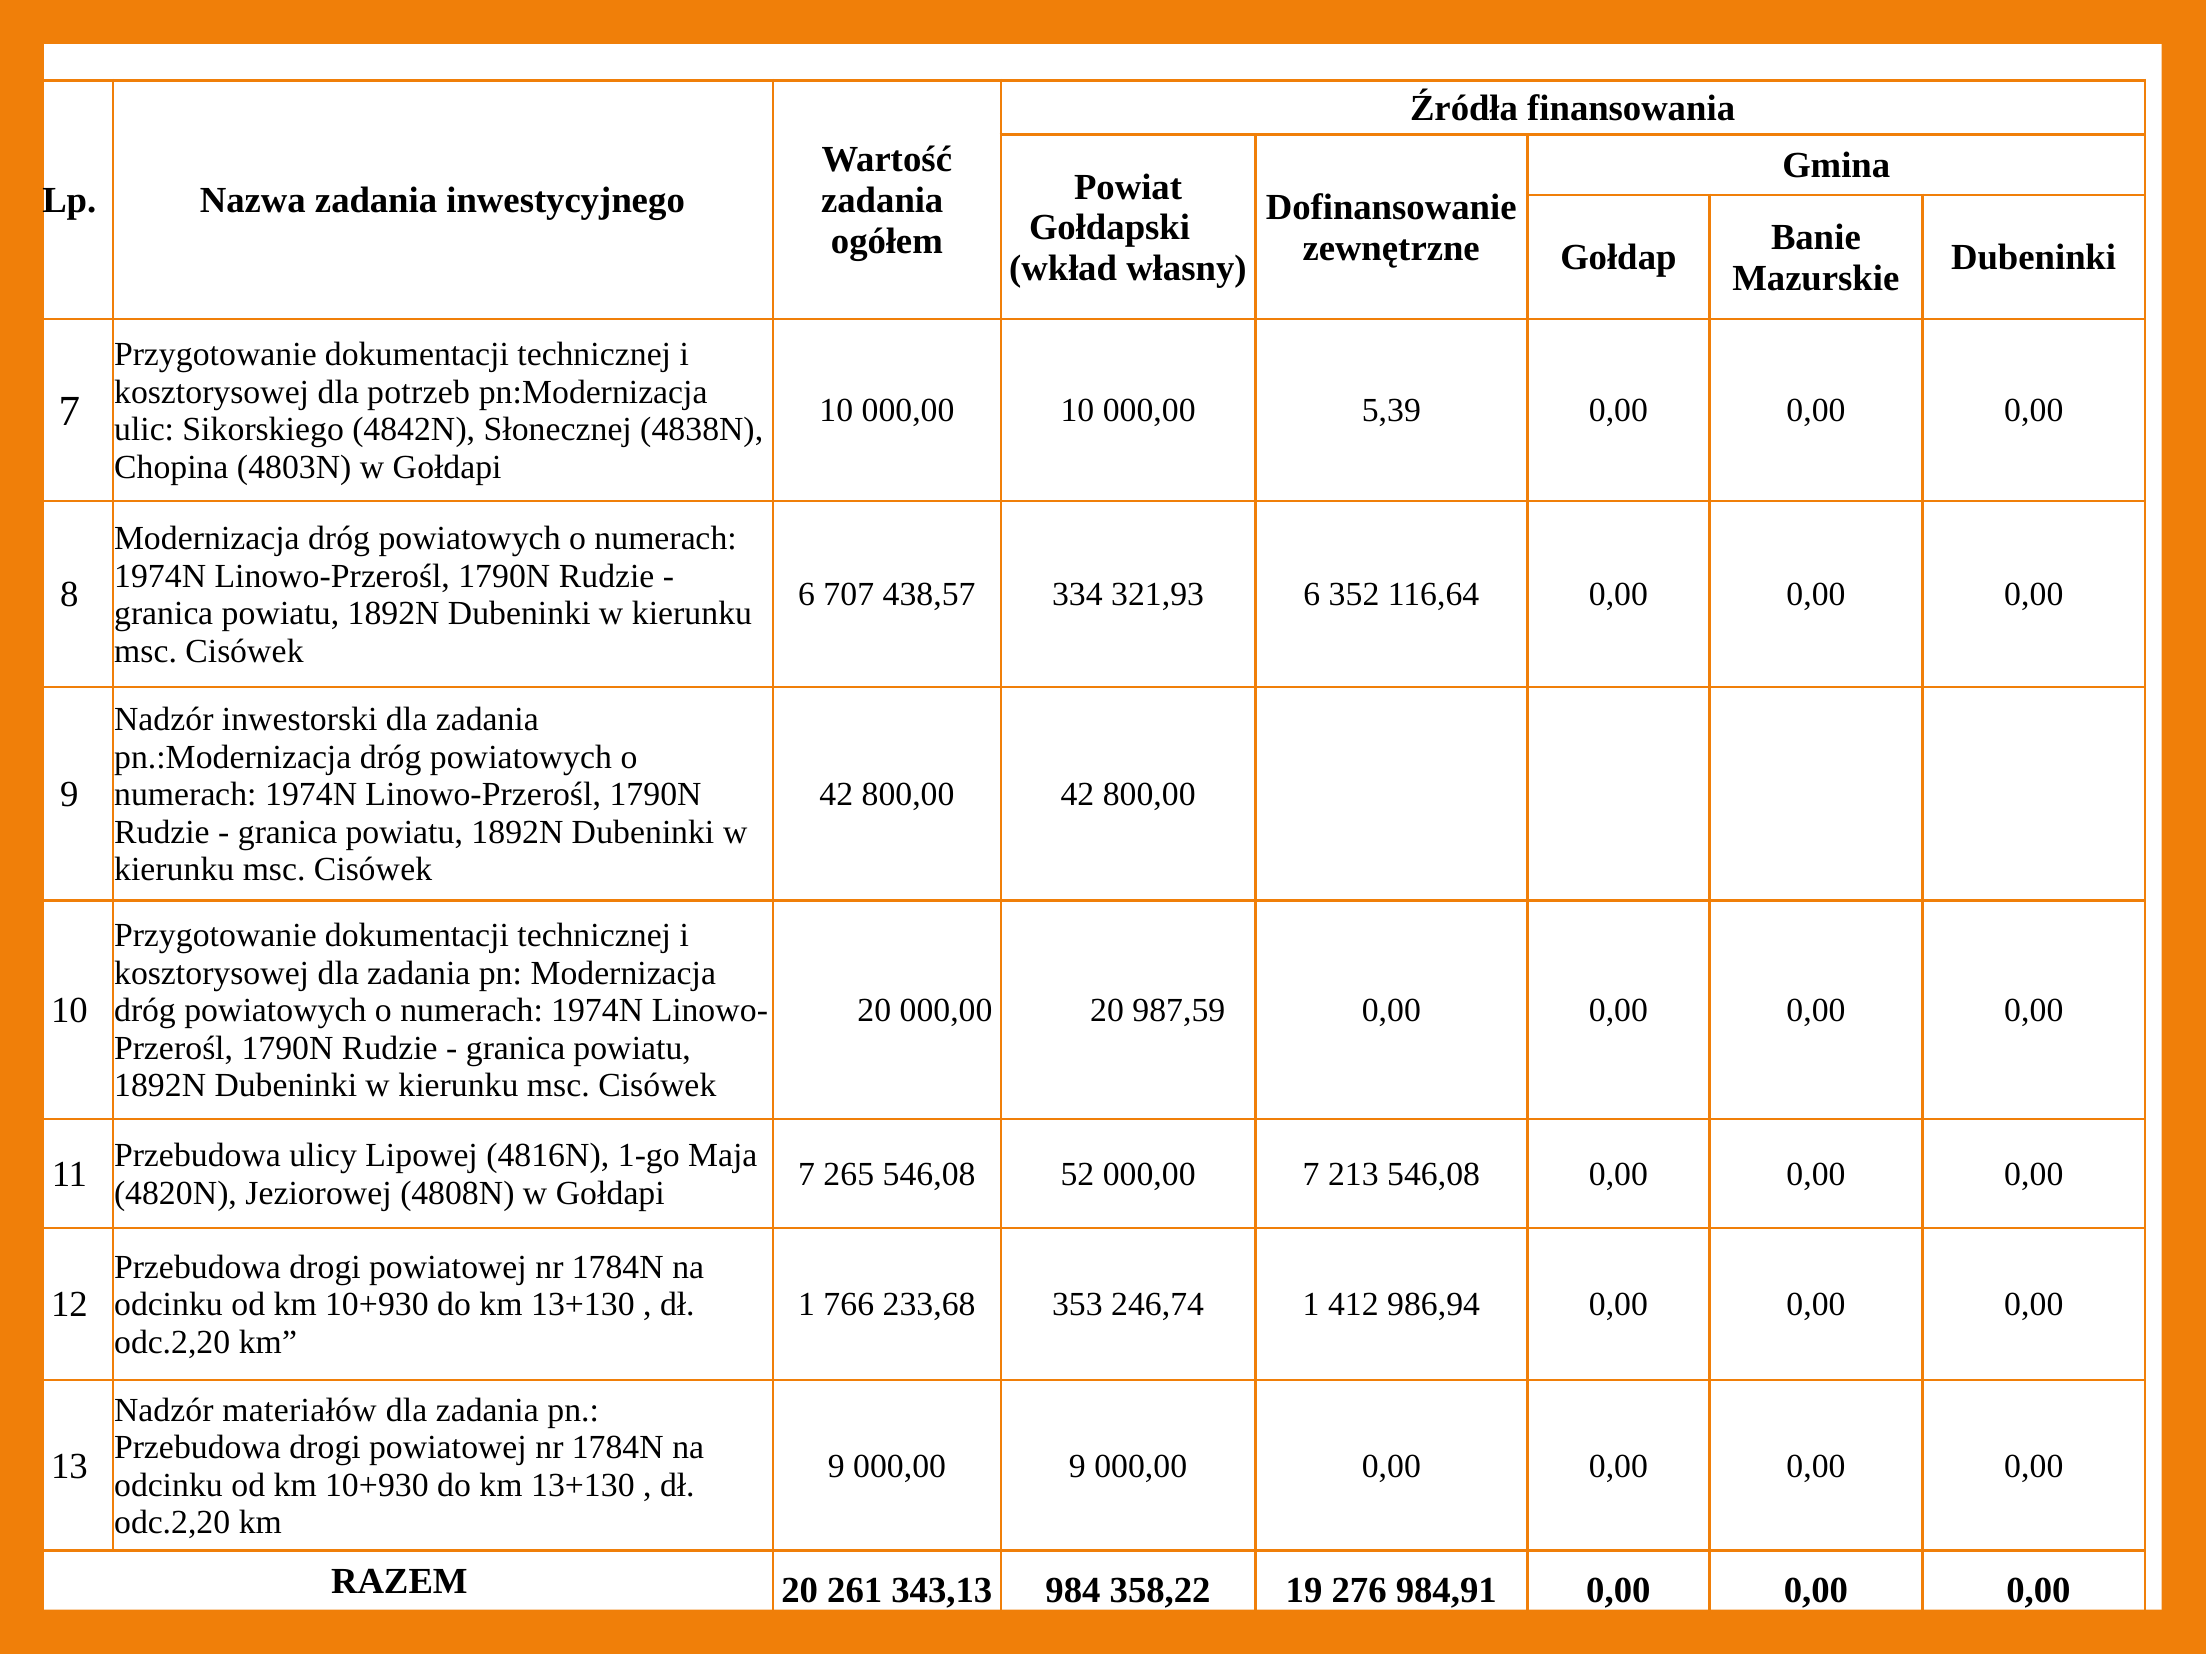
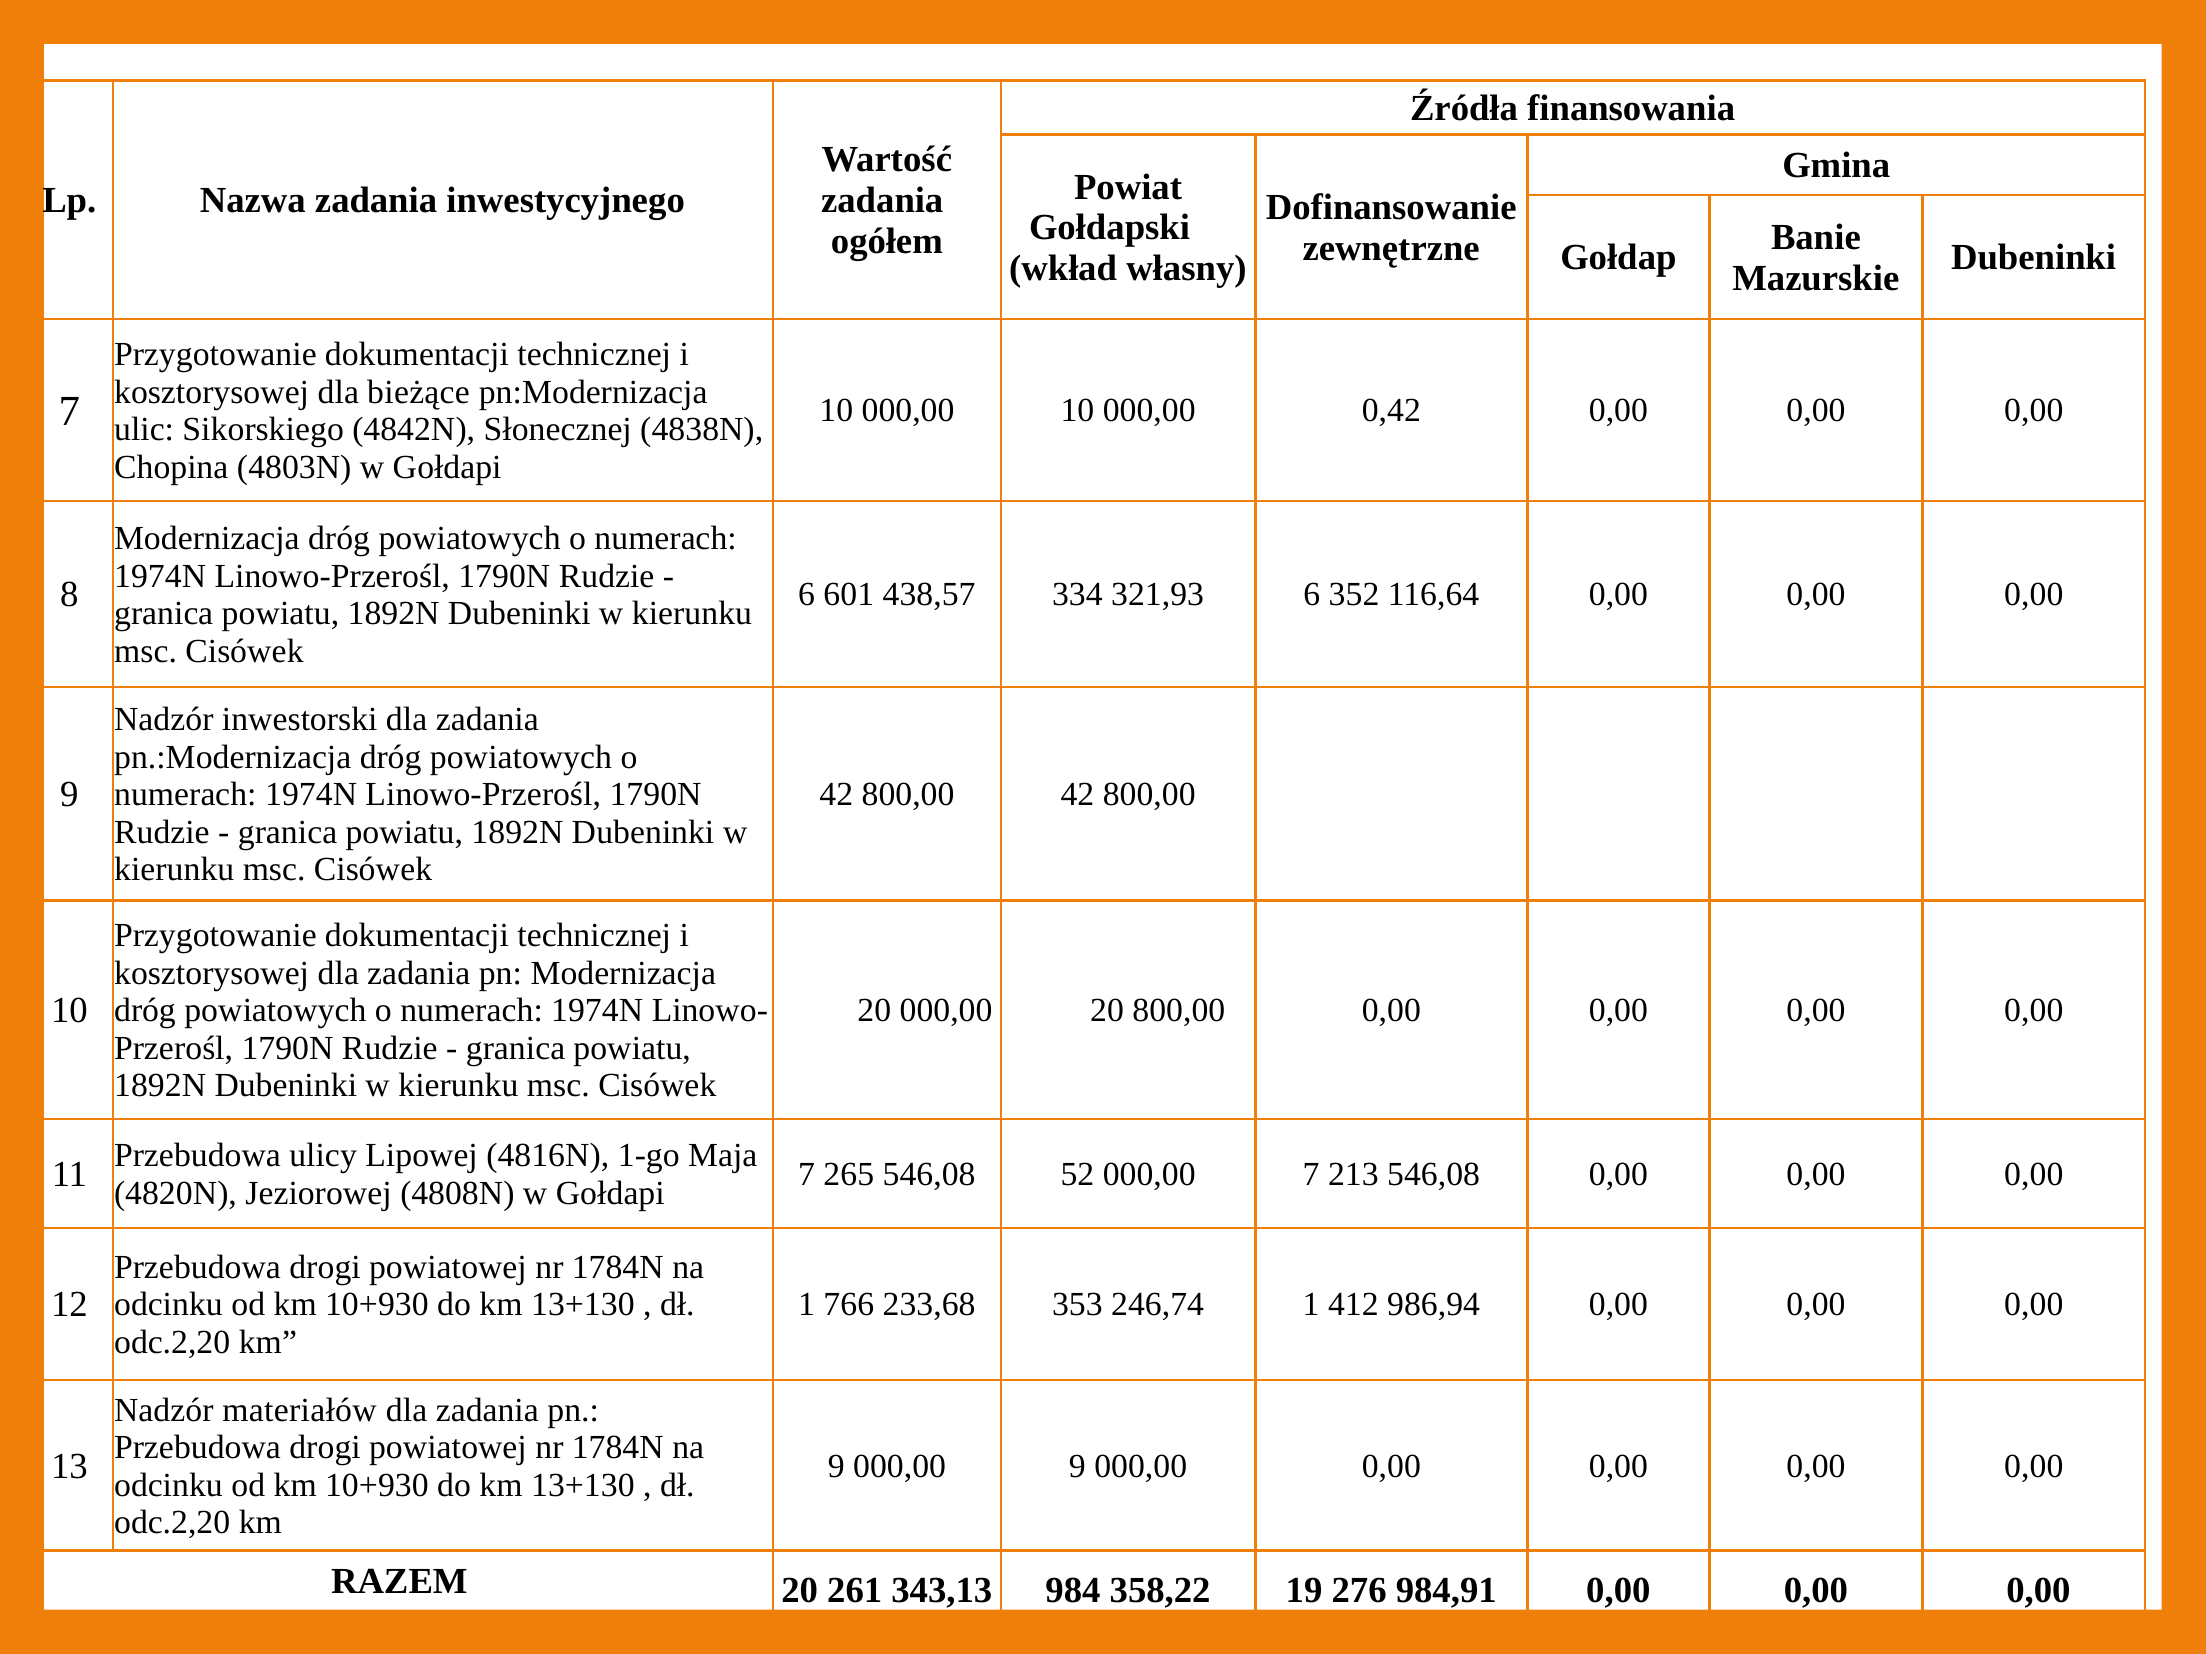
potrzeb: potrzeb -> bieżące (419, 392)
5,39: 5,39 -> 0,42 (1391, 411)
707: 707 -> 601 (849, 595)
20 987,59: 987,59 -> 800,00 (1179, 1011)
